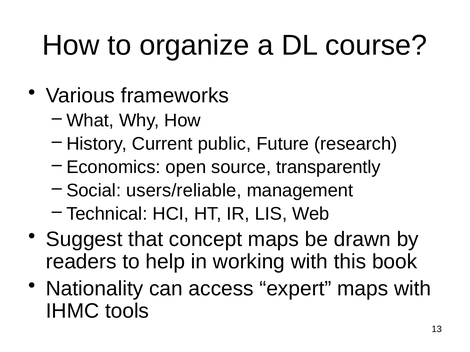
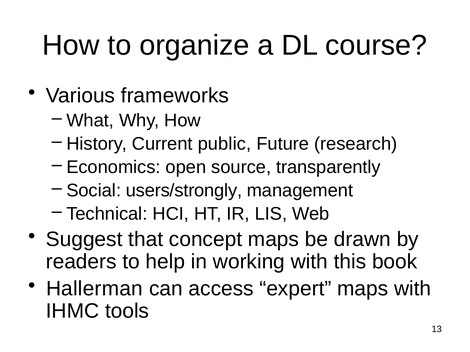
users/reliable: users/reliable -> users/strongly (184, 191)
Nationality: Nationality -> Hallerman (94, 289)
